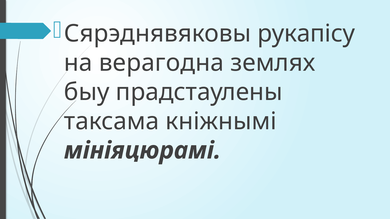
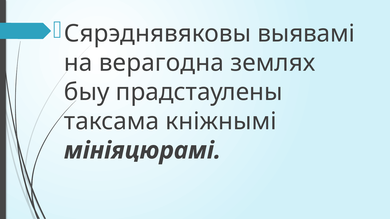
рукапісу: рукапісу -> выявамі (306, 34)
